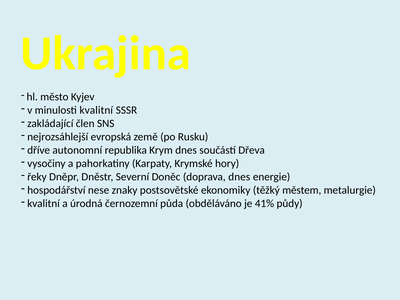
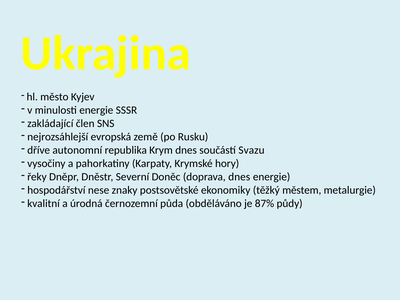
minulosti kvalitní: kvalitní -> energie (96, 110)
Dřeva: Dřeva -> Svazu (252, 150)
41%: 41% -> 87% (265, 204)
